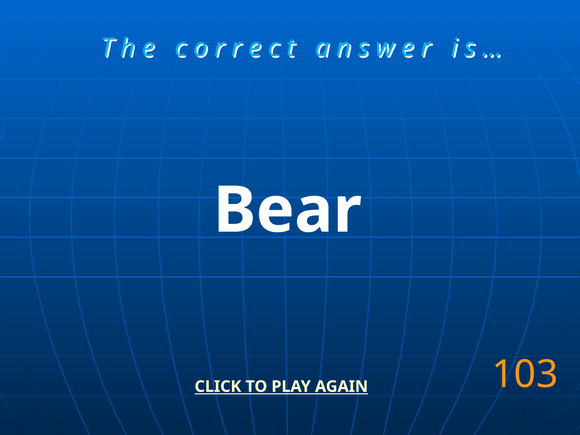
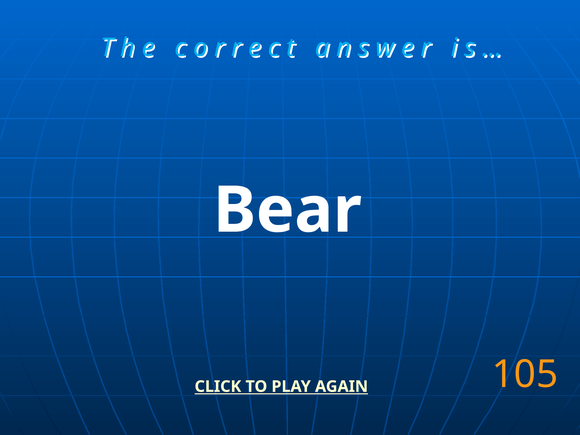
103: 103 -> 105 (525, 375)
